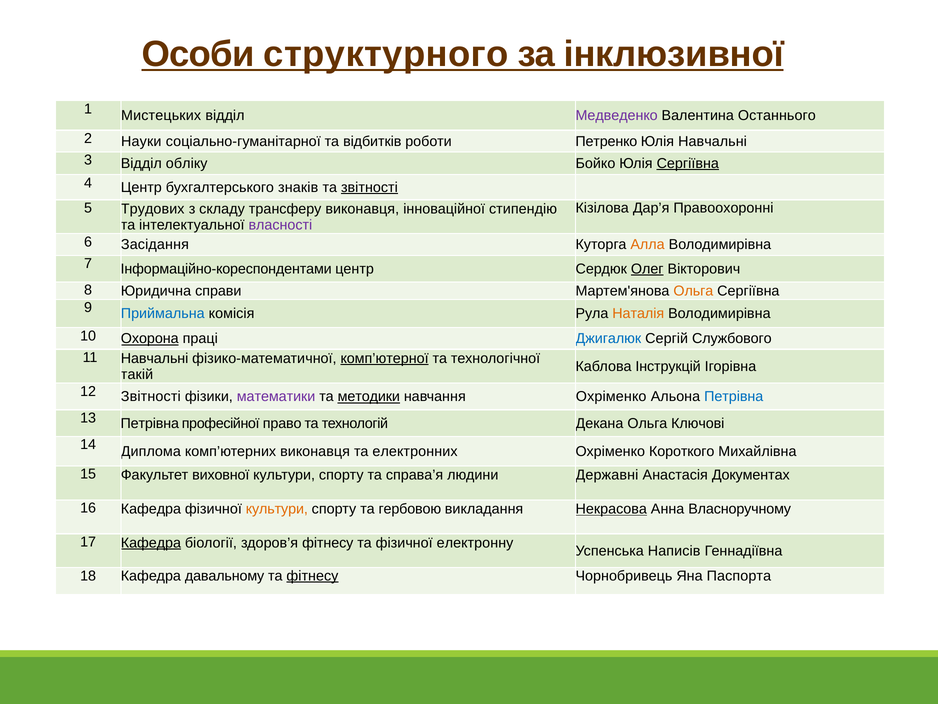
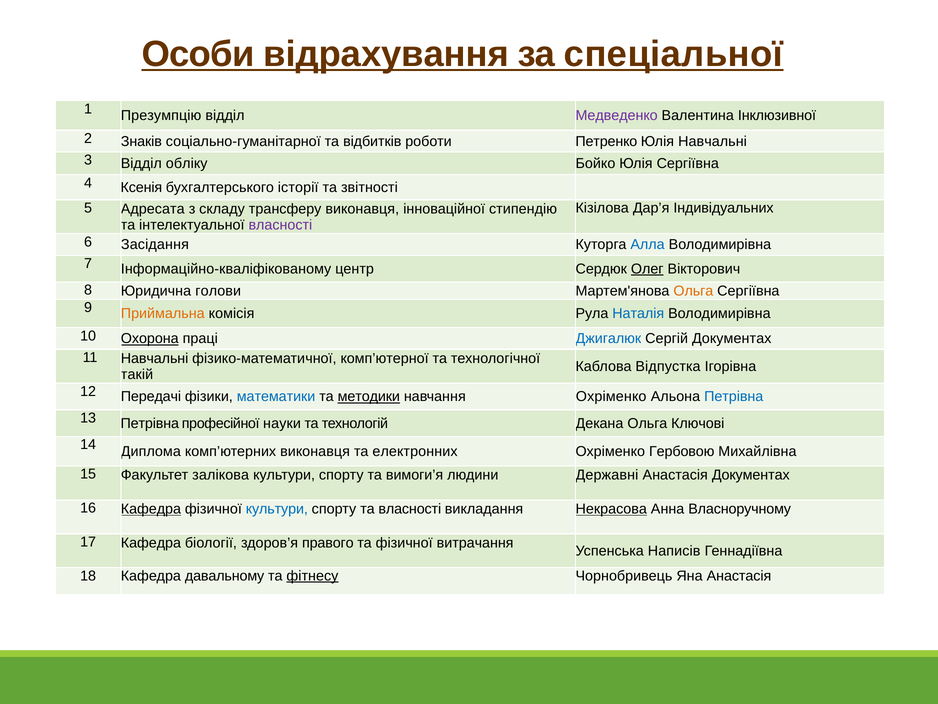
структурного: структурного -> відрахування (386, 54)
інклюзивної: інклюзивної -> спеціальної (673, 54)
Мистецьких: Мистецьких -> Презумпцію (161, 116)
Останнього: Останнього -> Інклюзивної (777, 116)
Науки: Науки -> Знаків (141, 141)
Сергіївна underline: present -> none (688, 163)
4 Центр: Центр -> Ксенія (141, 187)
знаків: знаків -> історії (298, 187)
звітності underline: present -> none (369, 187)
Трудових: Трудових -> Адресата (153, 209)
Правоохоронні: Правоохоронні -> Індивідуальних (724, 208)
Алла colour: orange -> blue (648, 245)
Інформаційно-кореспондентами: Інформаційно-кореспондентами -> Інформаційно-кваліфікованому (226, 269)
справи: справи -> голови (218, 291)
Приймальна colour: blue -> orange (163, 313)
Наталія colour: orange -> blue (638, 313)
Сергій Службового: Службового -> Документах (732, 338)
комп’ютерної underline: present -> none (385, 358)
Інструкцій: Інструкцій -> Відпустка (668, 366)
12 Звітності: Звітності -> Передачі (151, 396)
математики colour: purple -> blue (276, 396)
право: право -> науки (282, 423)
Короткого: Короткого -> Гербовою (682, 451)
виховної: виховної -> залікова (221, 475)
справа’я: справа’я -> вимоги’я (415, 475)
Кафедра underline: none -> present (151, 509)
культури colour: orange -> blue (277, 509)
та гербовою: гербовою -> власності (410, 509)
Кафедра underline: present -> none (151, 543)
здоров’я фітнесу: фітнесу -> правого (328, 543)
електронну: електронну -> витрачання (475, 543)
Яна Паспорта: Паспорта -> Анастасія (739, 575)
